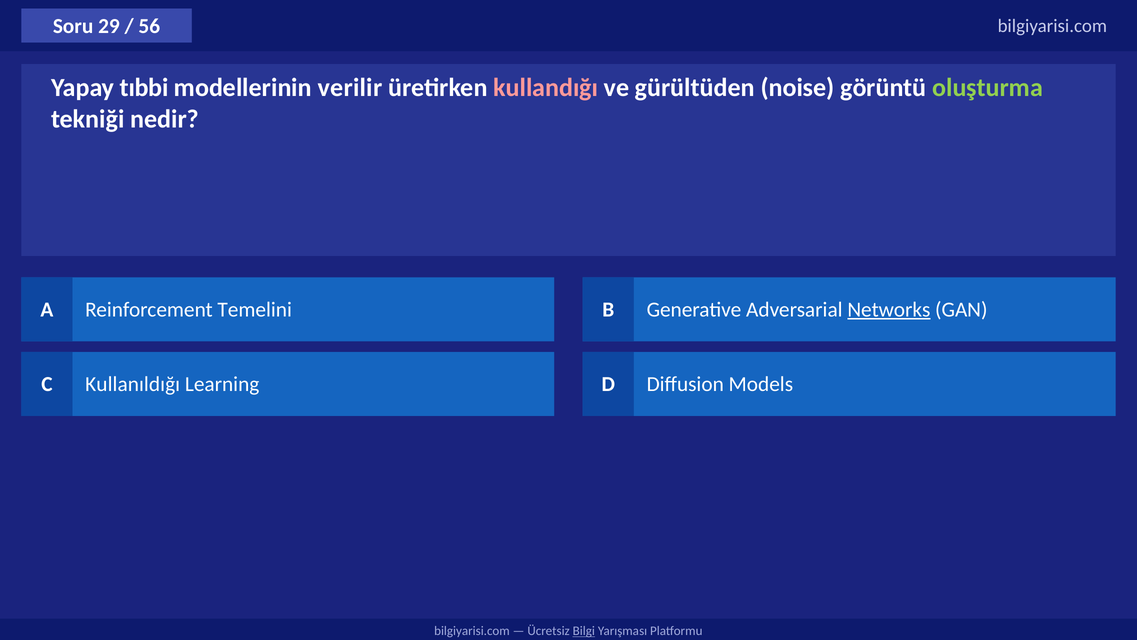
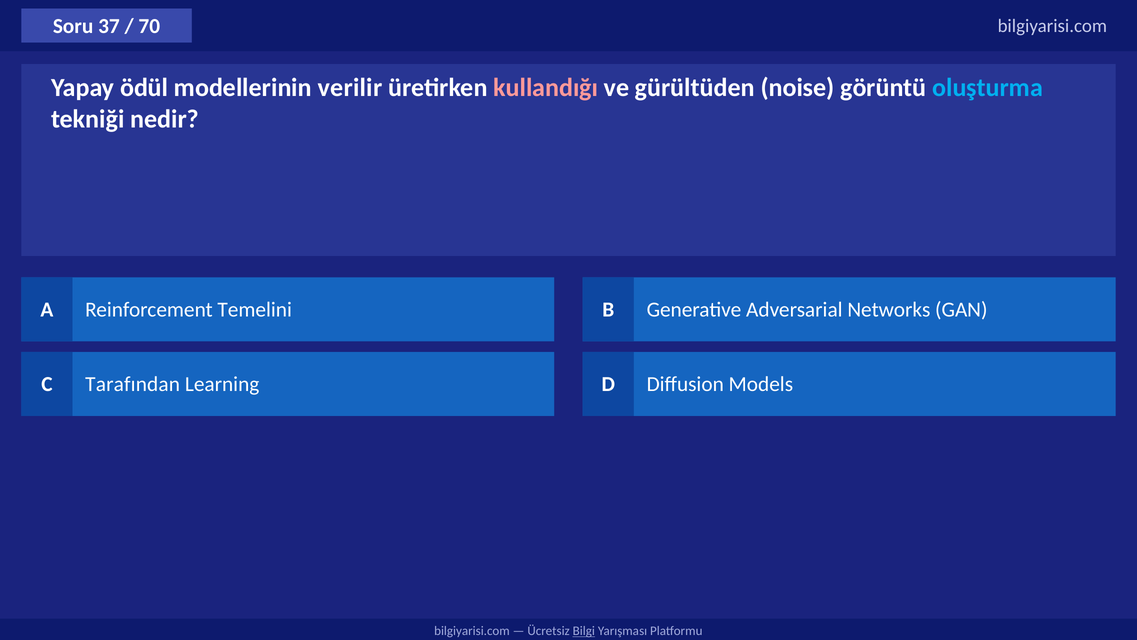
29: 29 -> 37 (109, 26)
56: 56 -> 70 (149, 26)
tıbbi: tıbbi -> ödül (144, 88)
oluşturma colour: light green -> light blue (988, 88)
Networks underline: present -> none (889, 309)
Kullanıldığı: Kullanıldığı -> Tarafından (133, 384)
